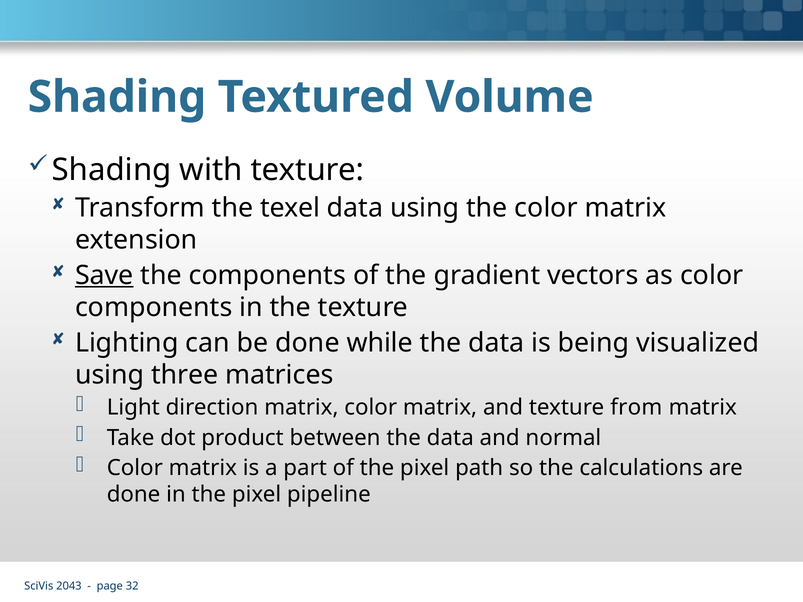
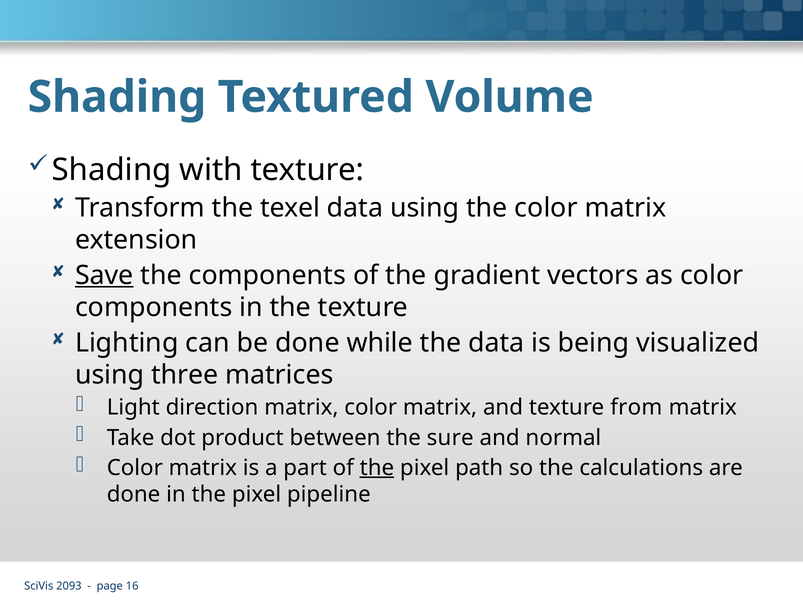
between the data: data -> sure (450, 438)
the underline: none -> present (377, 468)
2043: 2043 -> 2093 (69, 586)
32: 32 -> 16 (132, 586)
